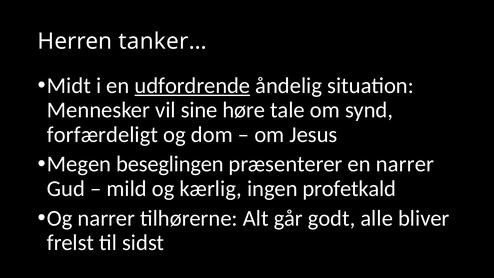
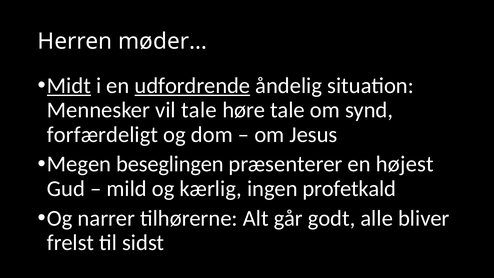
tanker…: tanker… -> møder… (163, 41)
Midt underline: none -> present (69, 86)
vil sine: sine -> tale (199, 110)
en narrer: narrer -> højest (405, 164)
